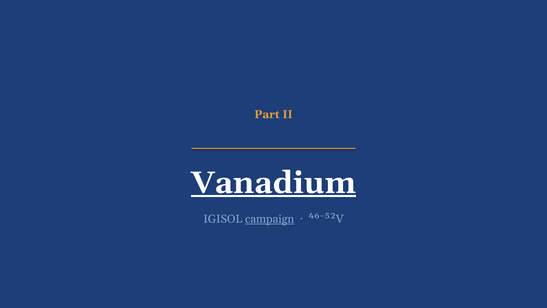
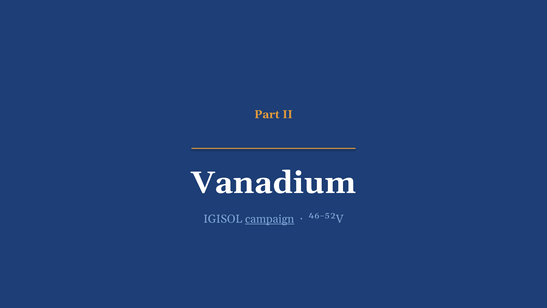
Vanadium underline: present -> none (273, 183)
